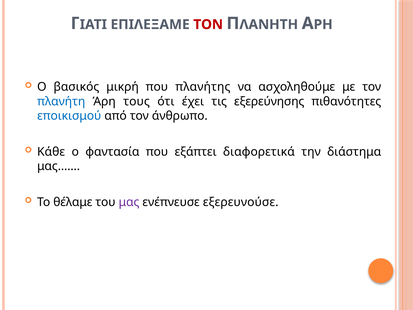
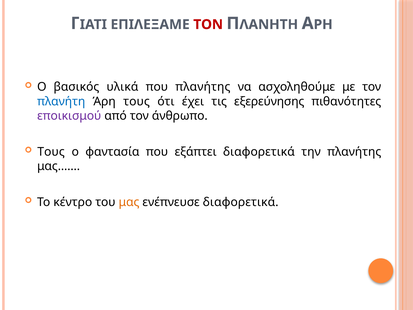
μικρή: μικρή -> υλικά (122, 87)
εποικισμού colour: blue -> purple (69, 116)
Κάθε: Κάθε -> Τους (51, 152)
την διάστημα: διάστημα -> πλανήτης (354, 152)
θέλαμε: θέλαμε -> κέντρο (73, 202)
μας colour: purple -> orange (129, 202)
ενέπνευσε εξερευνούσε: εξερευνούσε -> διαφορετικά (241, 202)
